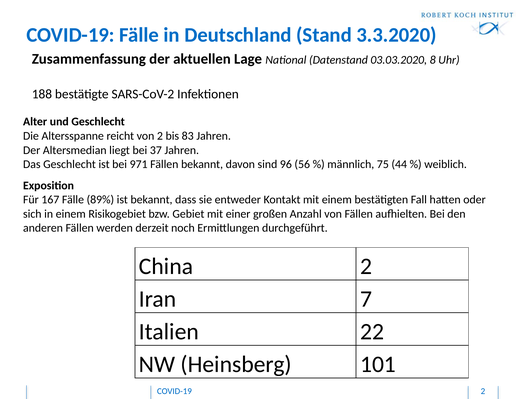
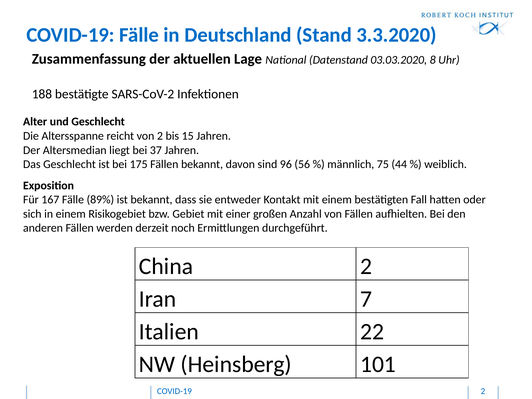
83: 83 -> 15 (188, 136)
971: 971 -> 175 (139, 164)
